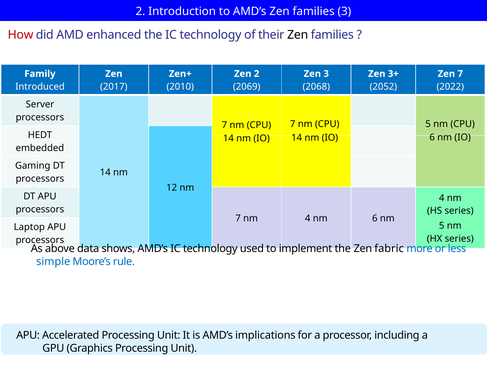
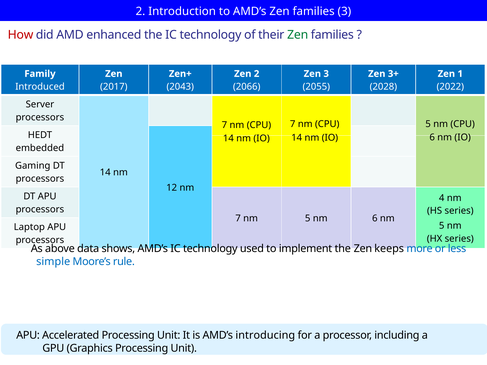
Zen colour: black -> green (298, 35)
Zen 7: 7 -> 1 (460, 74)
2010: 2010 -> 2043 (180, 87)
2069: 2069 -> 2066 (247, 87)
2068: 2068 -> 2055 (316, 87)
2052: 2052 -> 2028 (383, 87)
7 nm 4: 4 -> 5 (308, 218)
fabric: fabric -> keeps (389, 249)
implications: implications -> introducing (265, 336)
